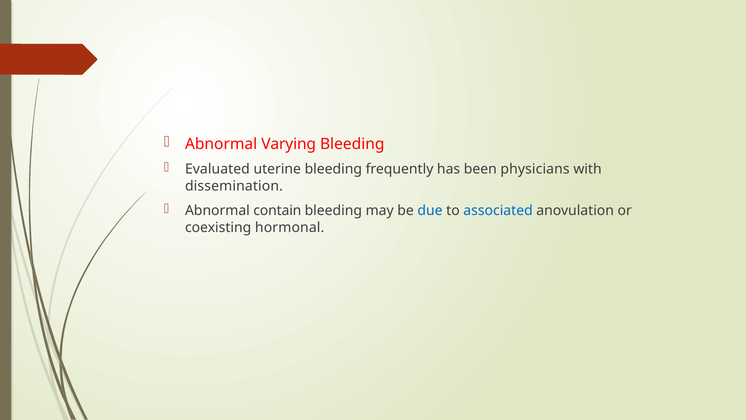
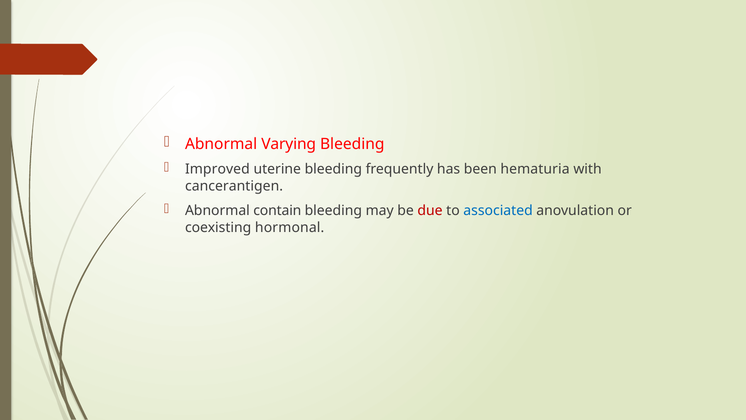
Evaluated: Evaluated -> Improved (217, 169)
physicians: physicians -> hematuria (535, 169)
dissemination: dissemination -> cancerantigen (234, 186)
due colour: blue -> red (430, 211)
